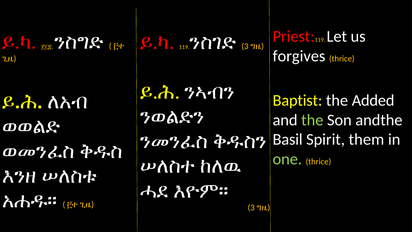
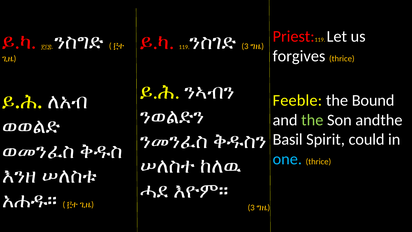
Baptist: Baptist -> Feeble (297, 100)
Added: Added -> Bound (373, 100)
them: them -> could (367, 139)
one colour: light green -> light blue (287, 159)
